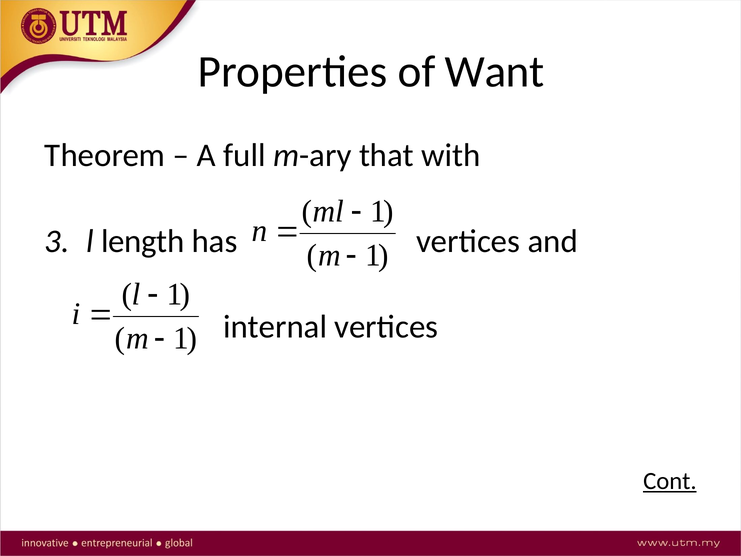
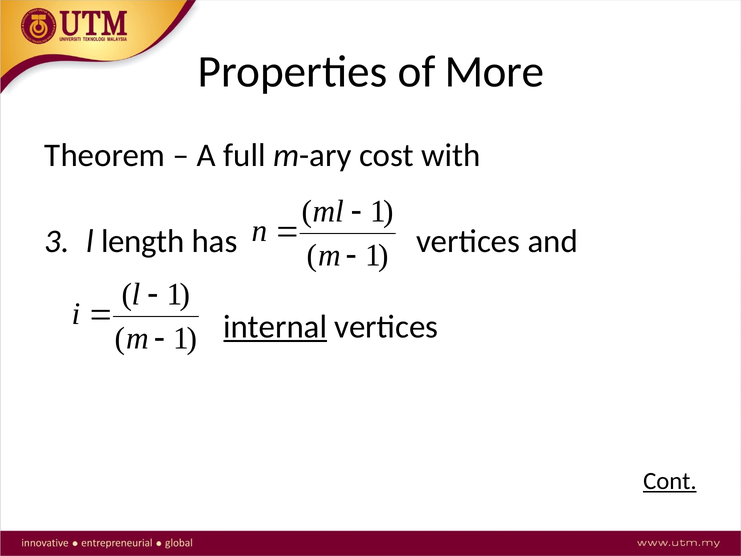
Want: Want -> More (494, 72)
that: that -> cost (387, 155)
internal underline: none -> present (275, 327)
